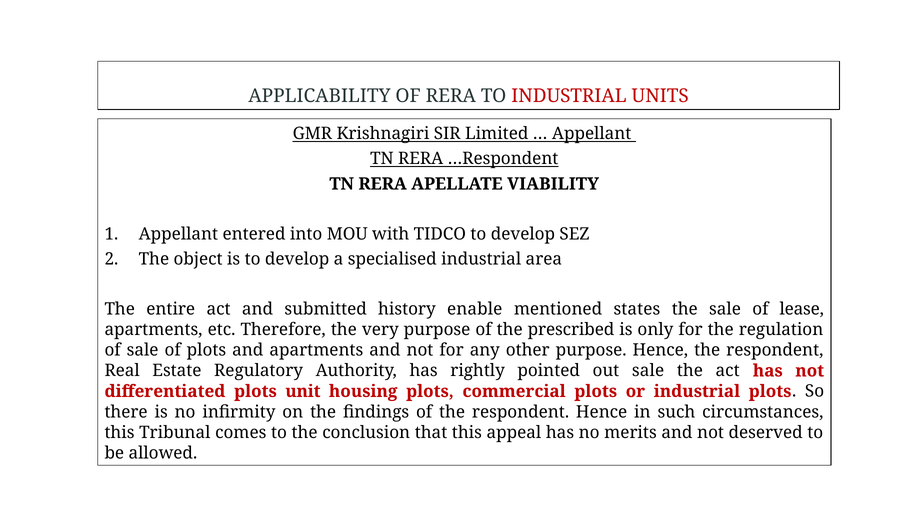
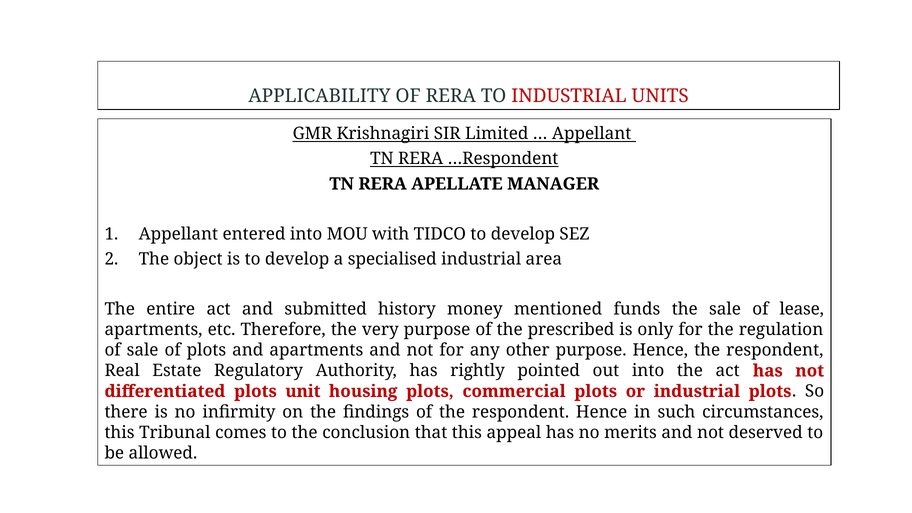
VIABILITY: VIABILITY -> MANAGER (553, 184)
enable: enable -> money (475, 309)
states: states -> funds (637, 309)
out sale: sale -> into (648, 371)
